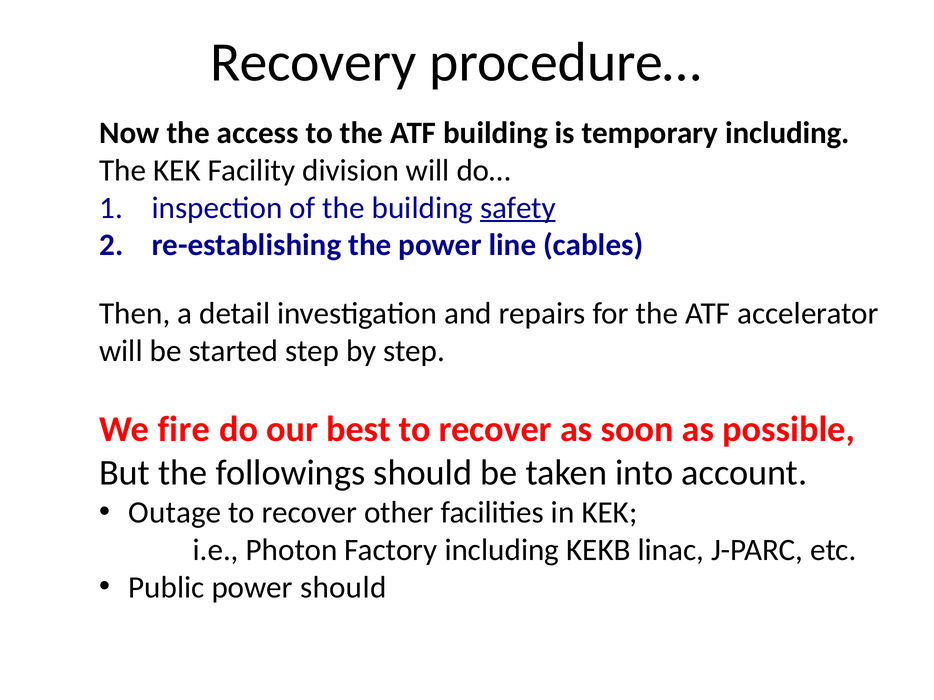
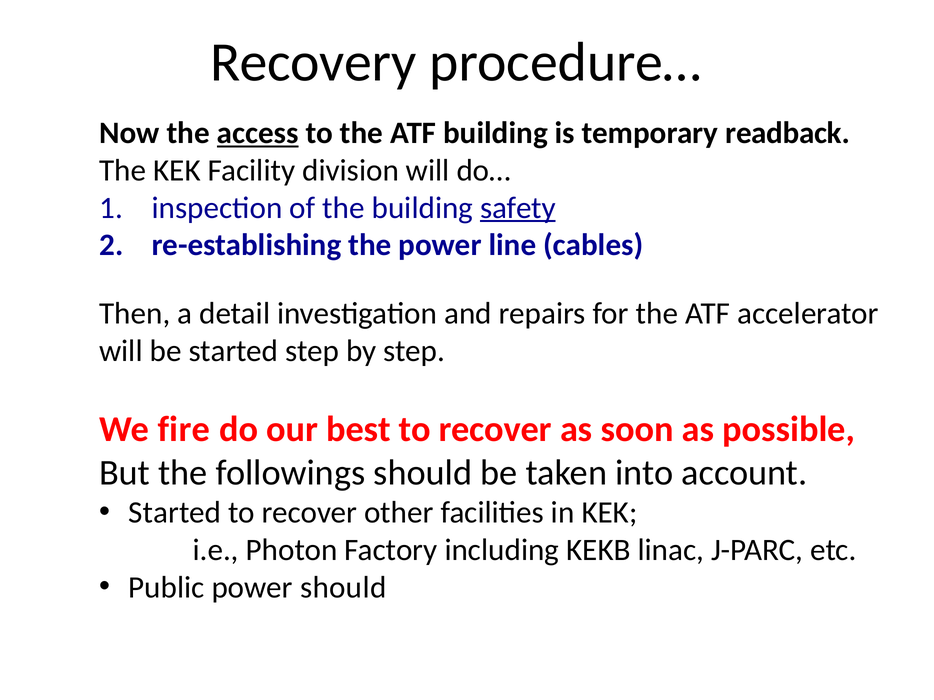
access underline: none -> present (258, 133)
temporary including: including -> readback (788, 133)
Outage: Outage -> Started (175, 513)
